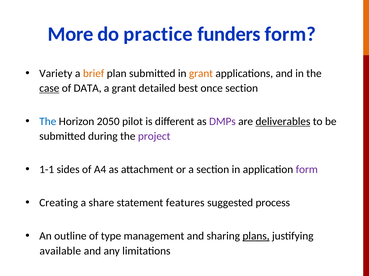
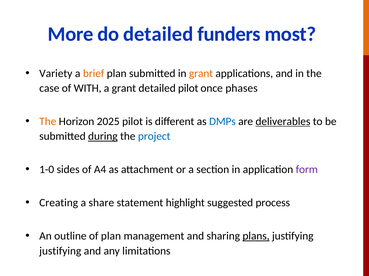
do practice: practice -> detailed (158, 34)
funders form: form -> most (290, 34)
case underline: present -> none (49, 88)
DATA: DATA -> WITH (88, 88)
detailed best: best -> pilot (188, 88)
once section: section -> phases (242, 88)
The colour: blue -> orange (48, 122)
2050: 2050 -> 2025 (108, 122)
DMPs colour: purple -> blue (222, 122)
during underline: none -> present (103, 137)
project colour: purple -> blue (154, 137)
1-1: 1-1 -> 1-0 (47, 170)
features: features -> highlight (185, 203)
of type: type -> plan (111, 237)
available: available -> justifying (60, 252)
